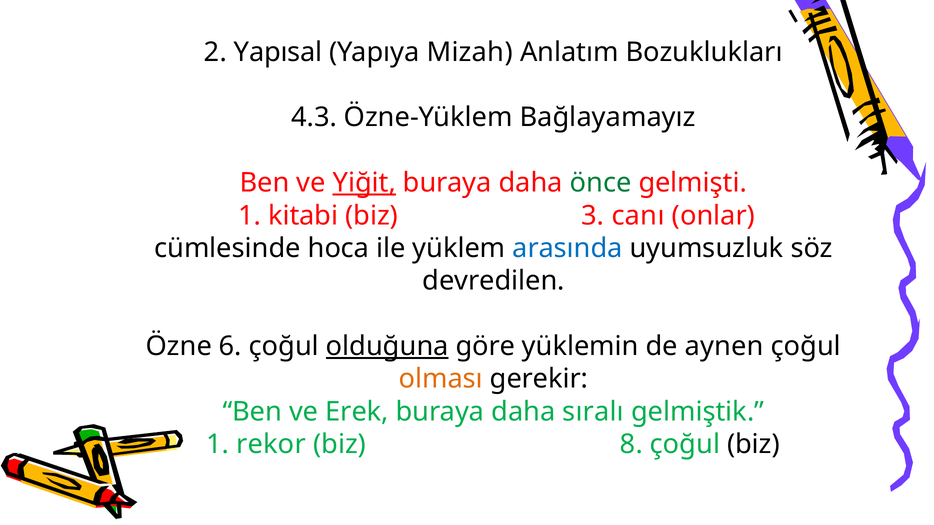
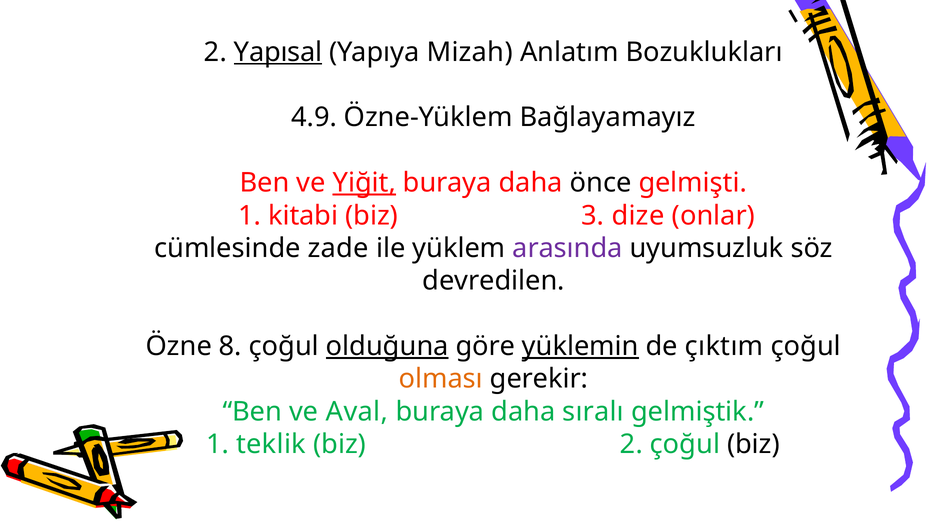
Yapısal underline: none -> present (278, 52)
4.3: 4.3 -> 4.9 (314, 118)
önce colour: green -> black (601, 183)
canı: canı -> dize (638, 216)
hoca: hoca -> zade (338, 248)
arasında colour: blue -> purple (568, 248)
6: 6 -> 8 (230, 347)
yüklemin underline: none -> present (580, 347)
aynen: aynen -> çıktım (724, 347)
Erek: Erek -> Aval (357, 412)
rekor: rekor -> teklik (271, 445)
biz 8: 8 -> 2 (631, 445)
